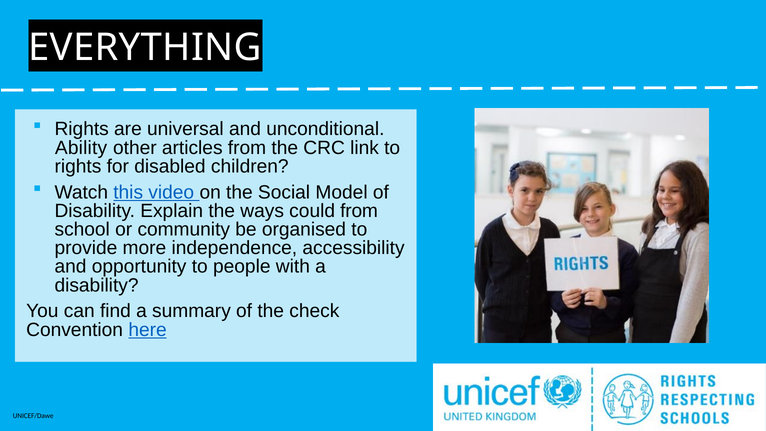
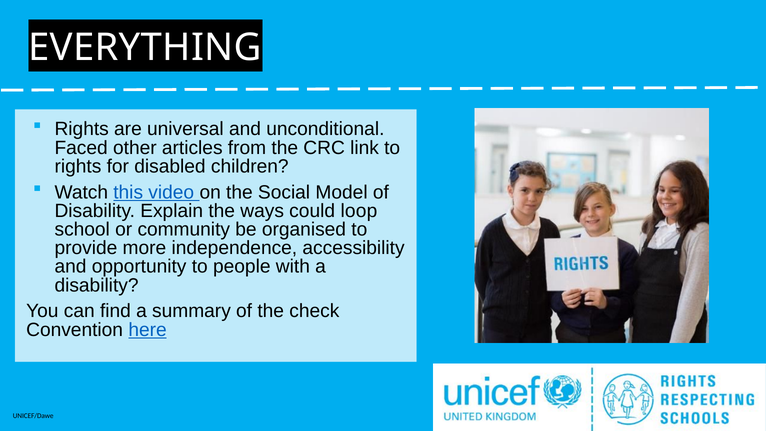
Ability: Ability -> Faced (81, 148)
could from: from -> loop (359, 211)
